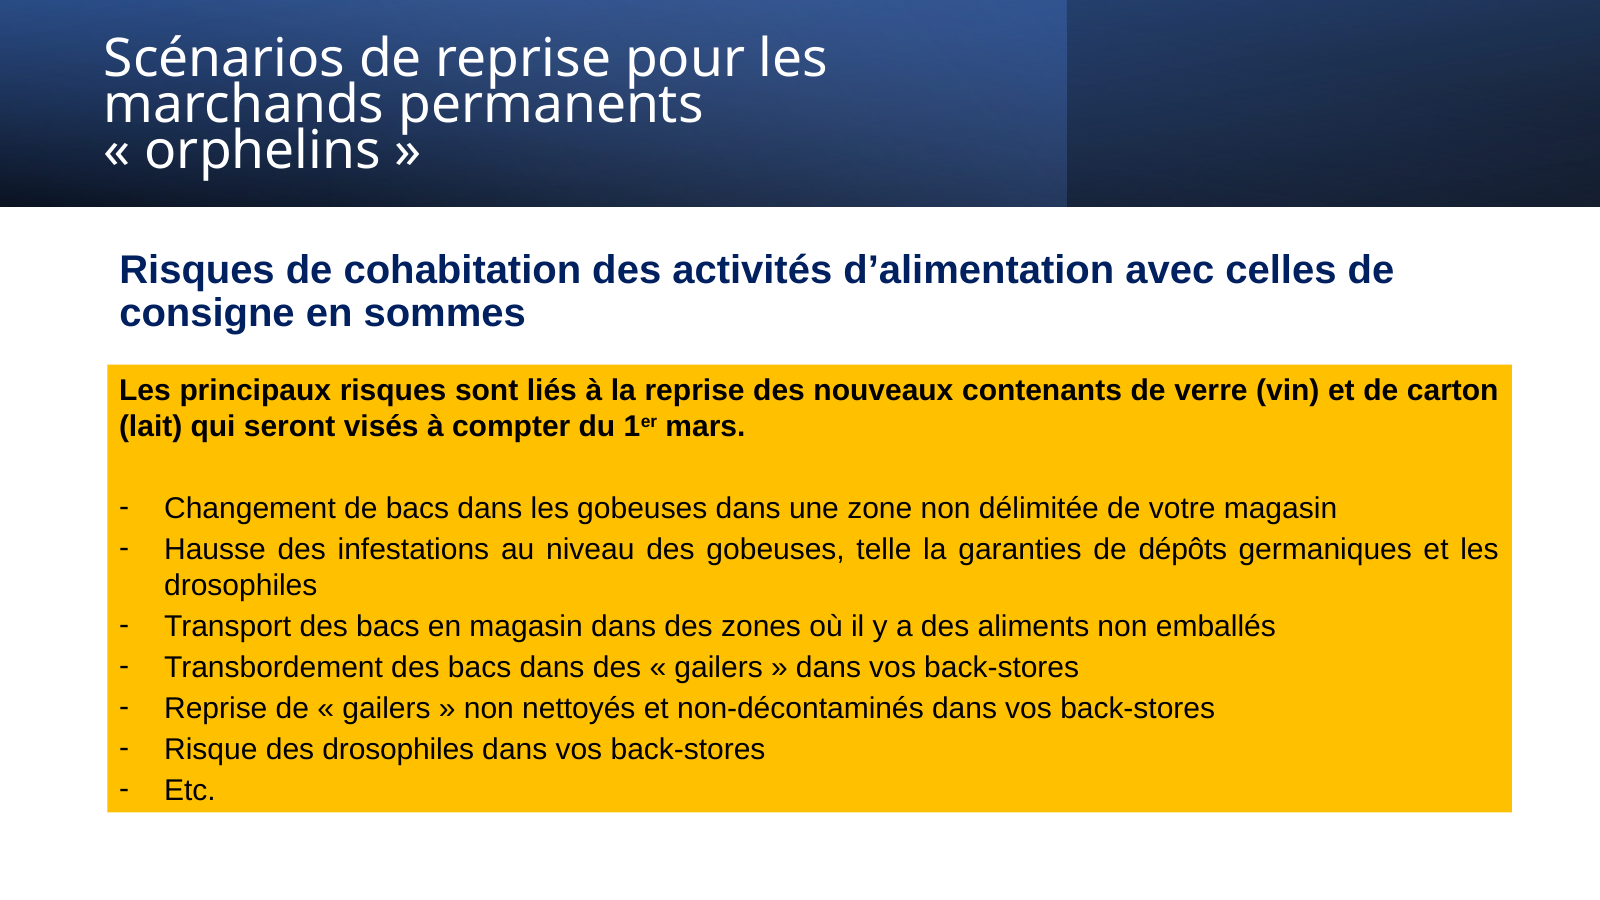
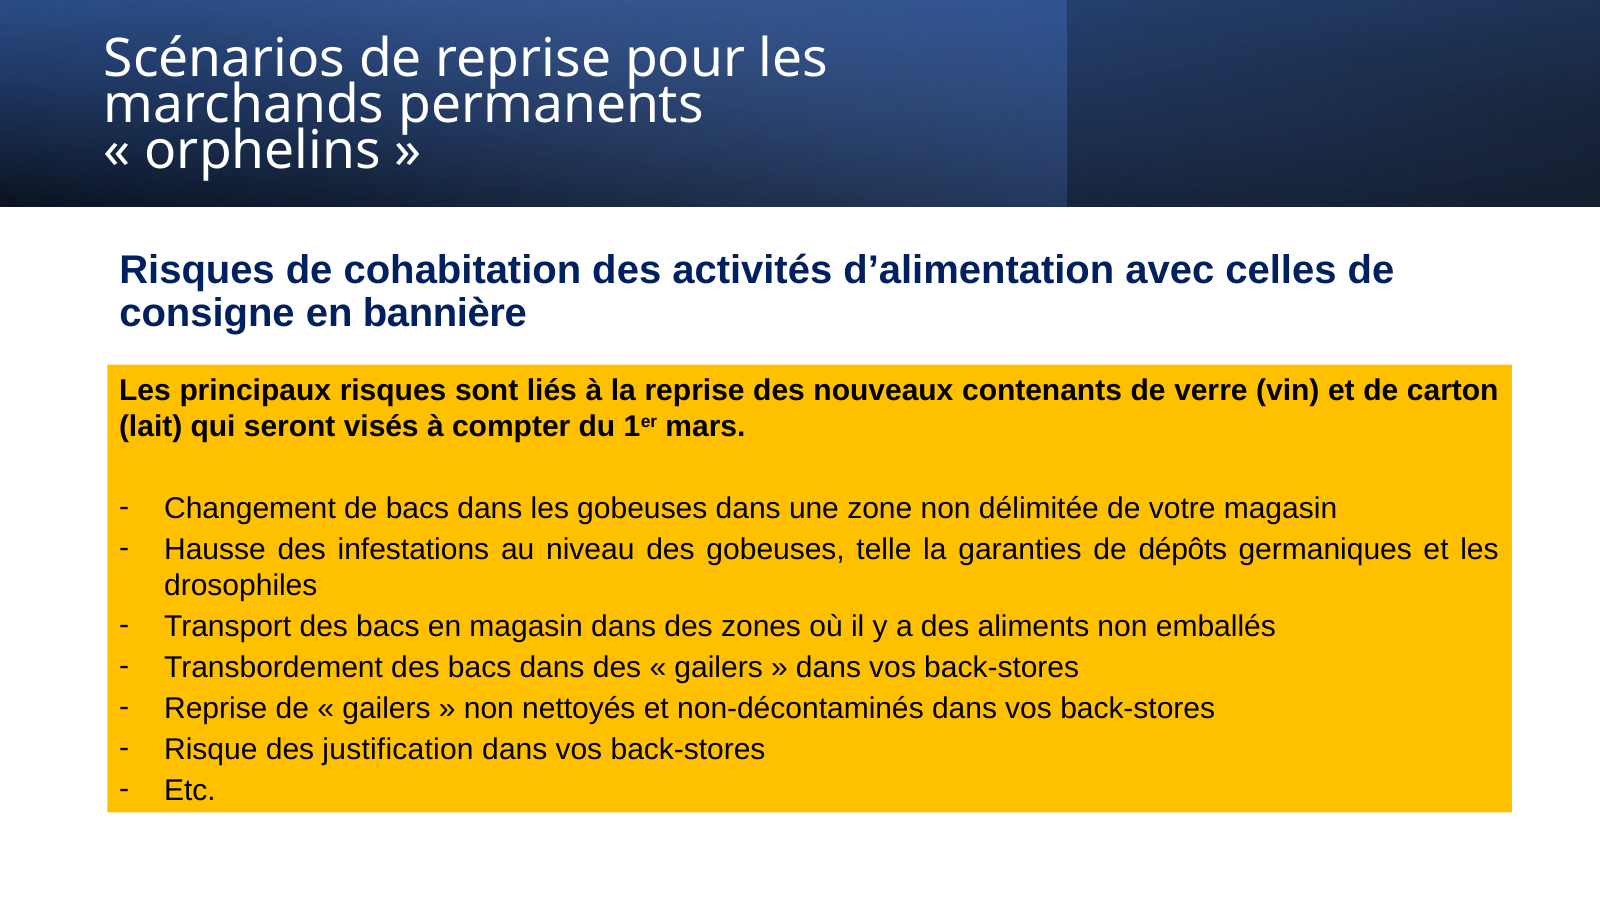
sommes: sommes -> bannière (445, 313)
des drosophiles: drosophiles -> justification (398, 750)
